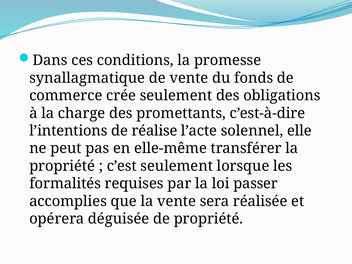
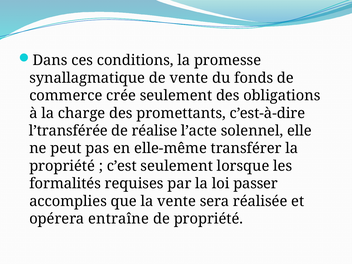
l’intentions: l’intentions -> l’transférée (68, 131)
déguisée: déguisée -> entraîne (119, 219)
